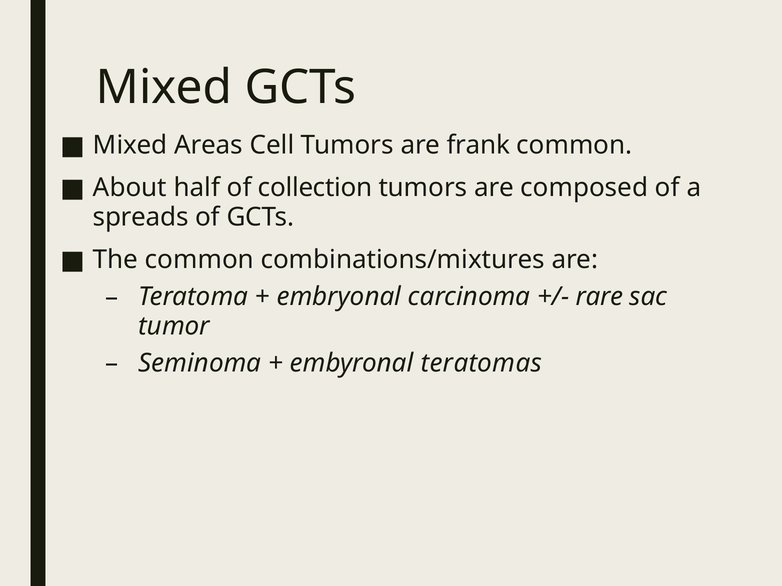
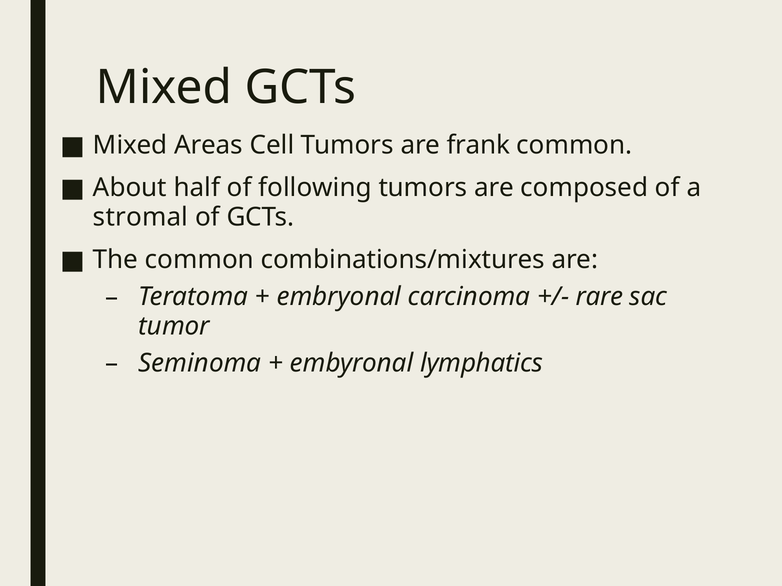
collection: collection -> following (315, 188)
spreads: spreads -> stromal (141, 217)
teratomas: teratomas -> lymphatics (482, 363)
